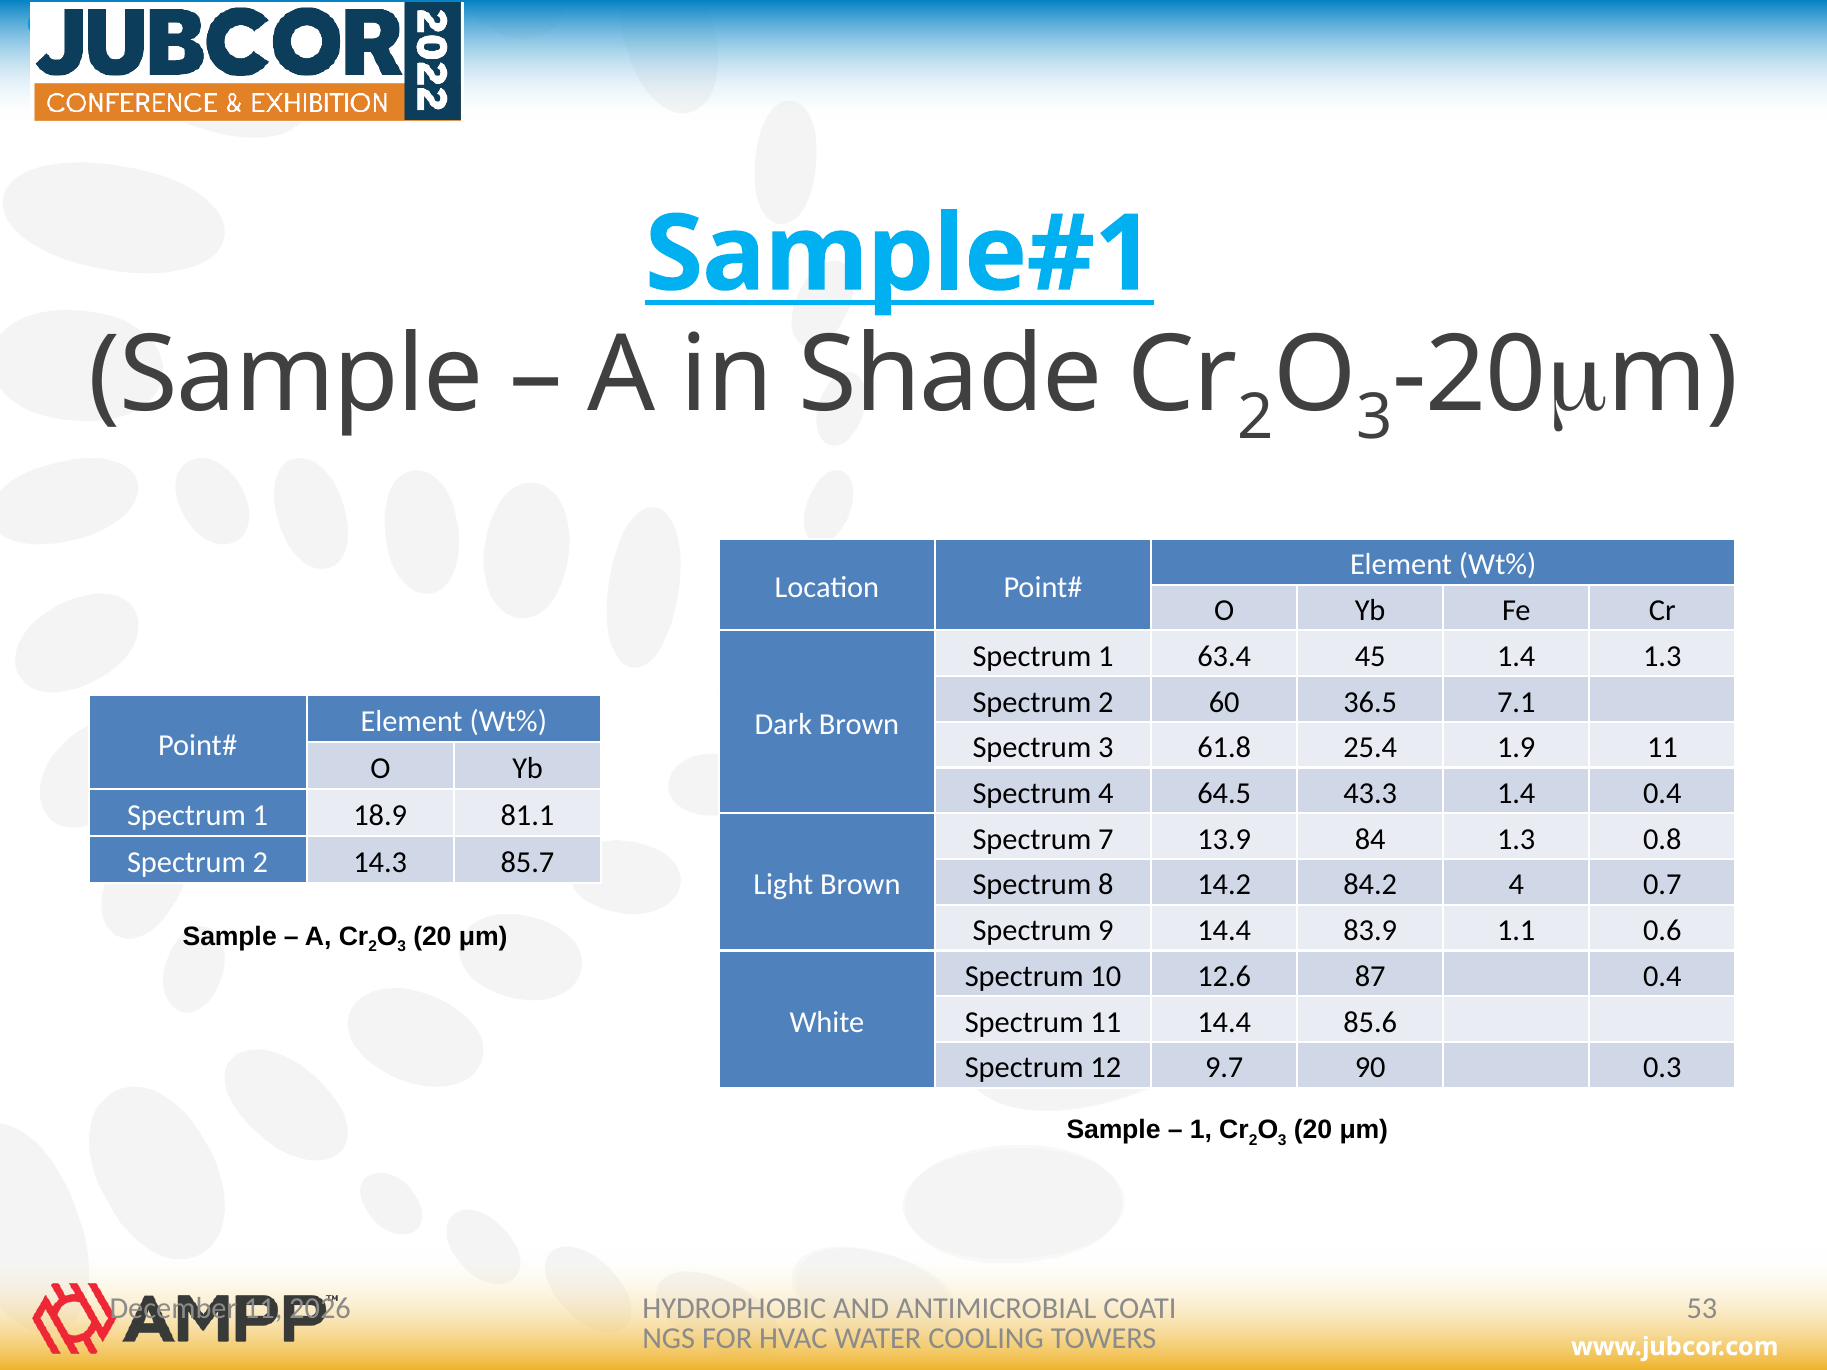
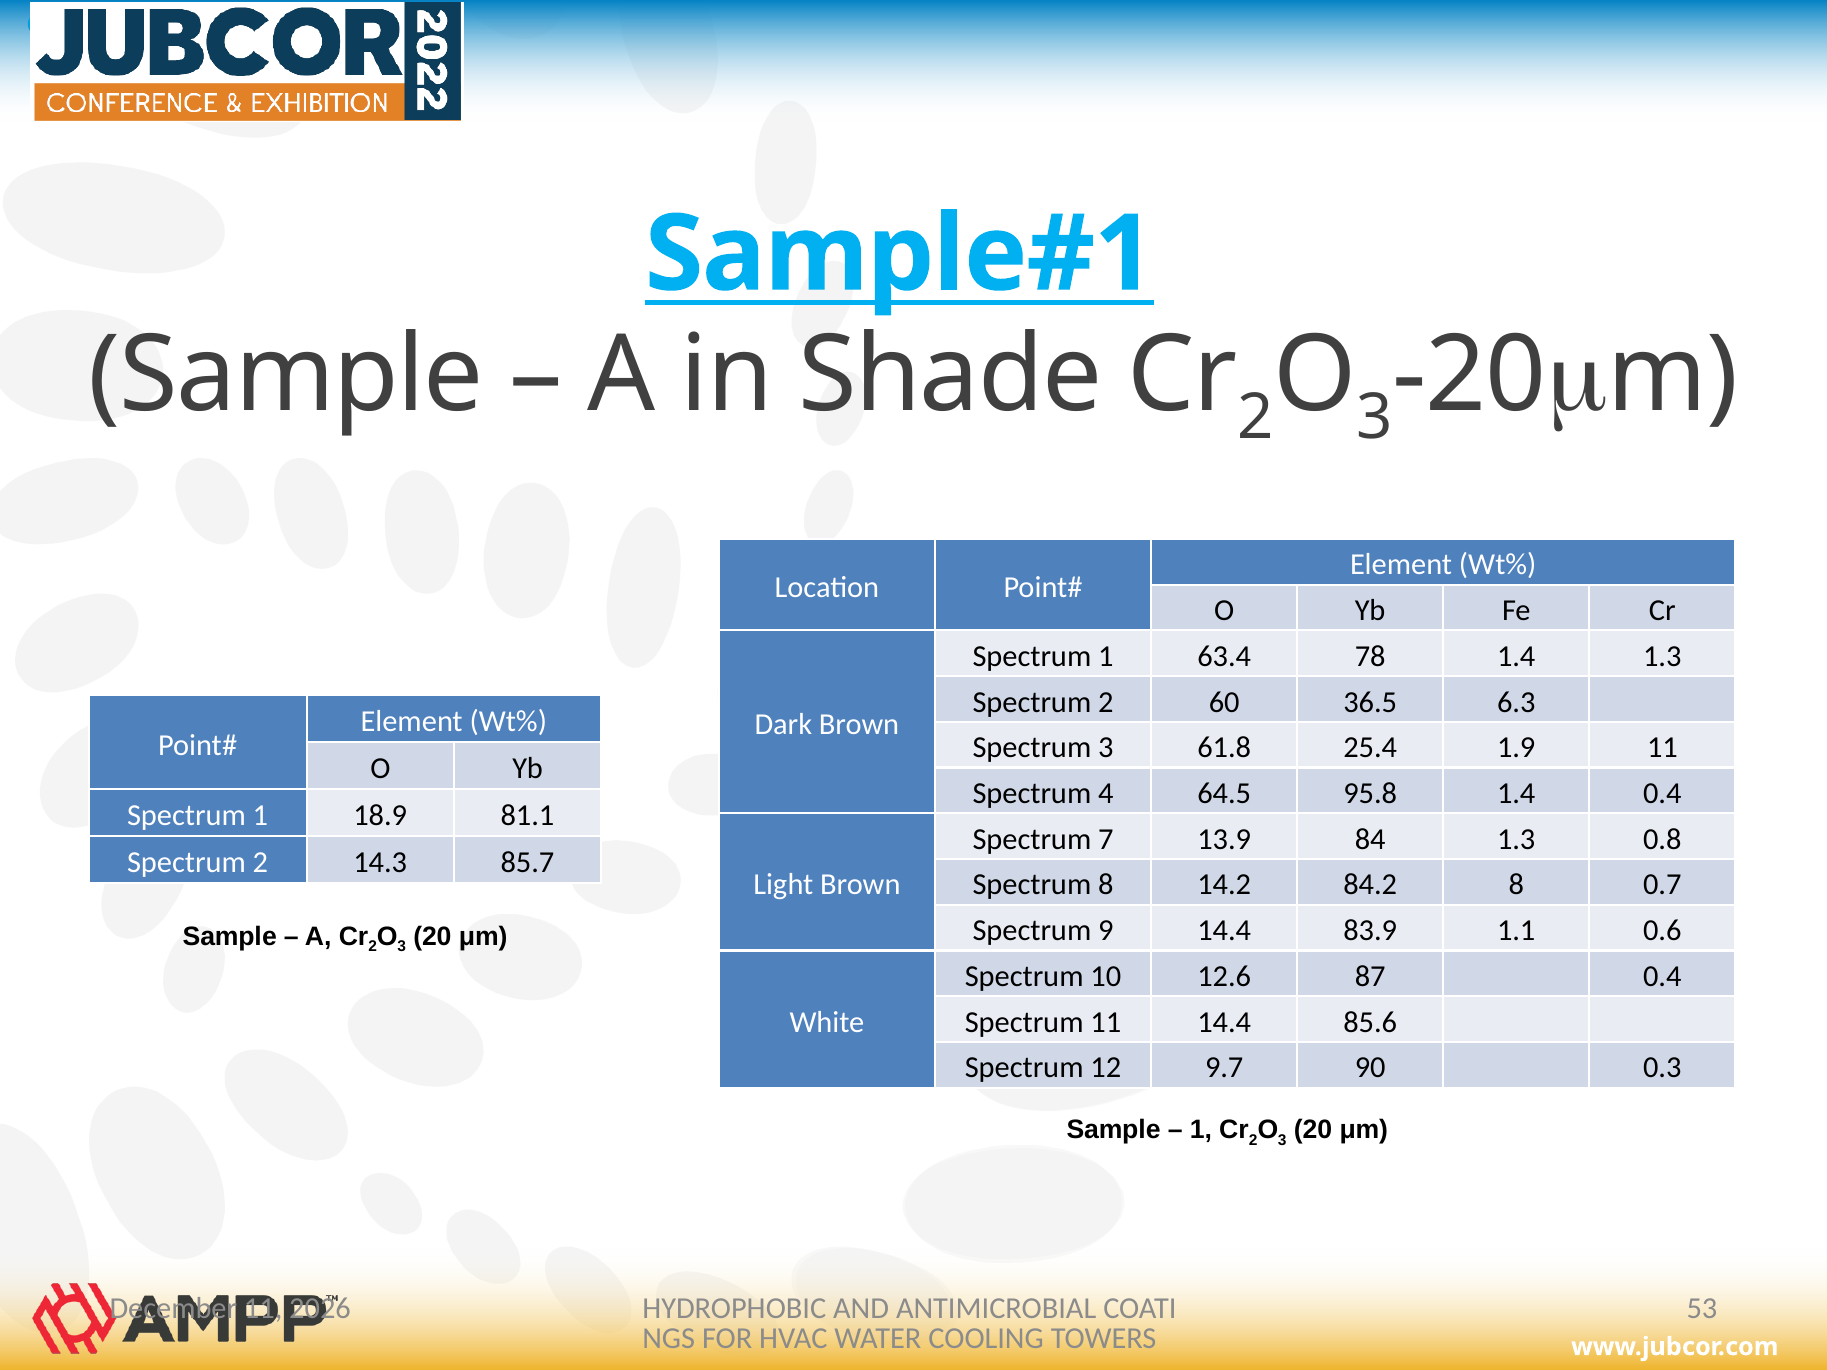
45: 45 -> 78 (1370, 656)
7.1: 7.1 -> 6.3 (1516, 702)
43.3: 43.3 -> 95.8 (1370, 794)
84.2 4: 4 -> 8 (1516, 885)
